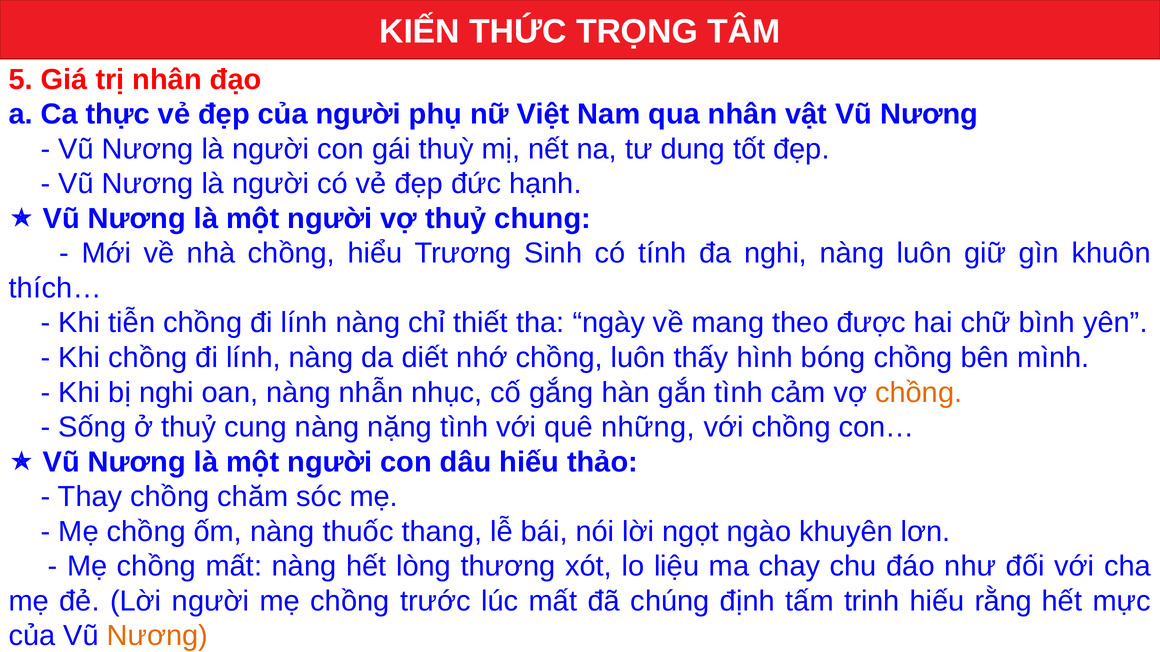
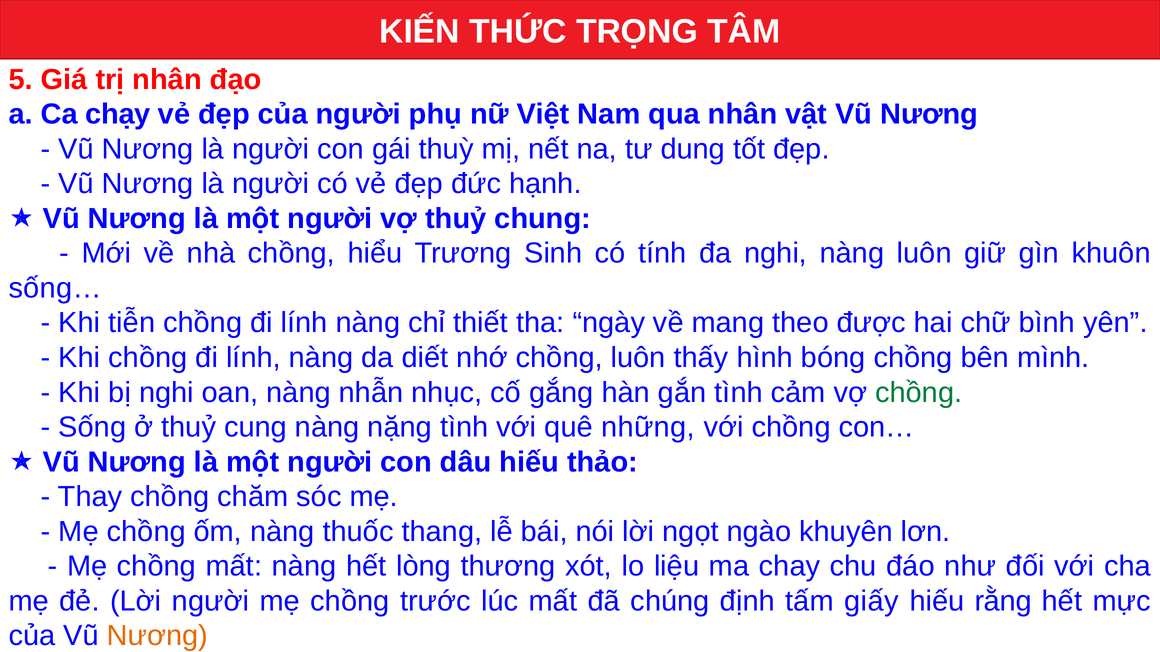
thực: thực -> chạy (118, 114)
thích…: thích… -> sống… (55, 288)
chồng colour: orange -> green (919, 393)
trinh: trinh -> giấy (871, 602)
